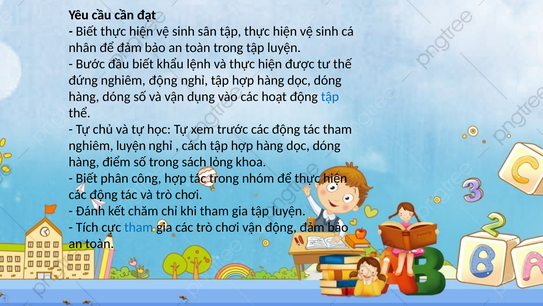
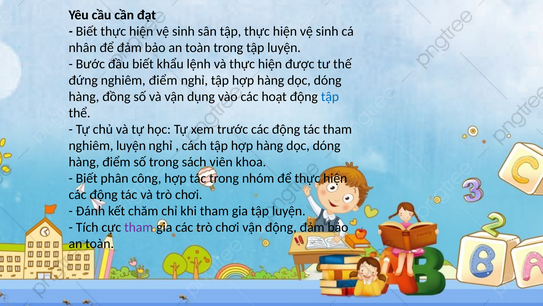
nghiêm động: động -> điểm (163, 80)
hàng dóng: dóng -> đồng (116, 97)
lỏng: lỏng -> viên (221, 162)
tham colour: blue -> purple (139, 227)
